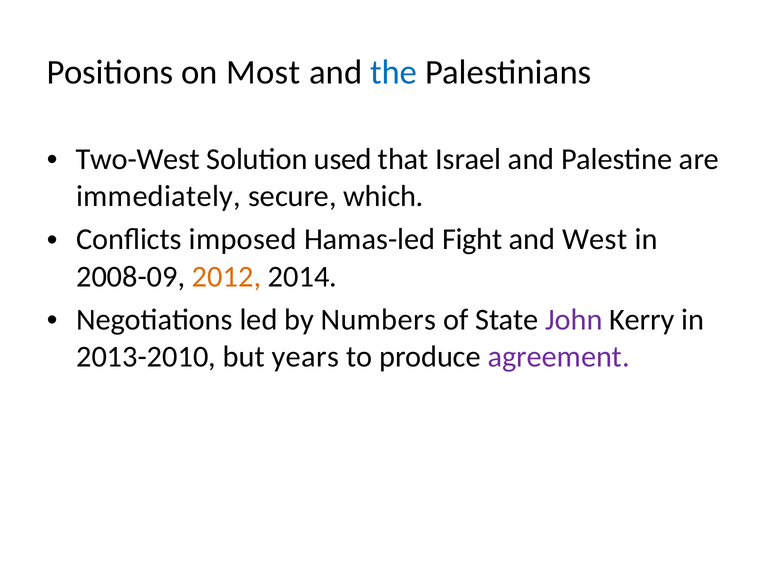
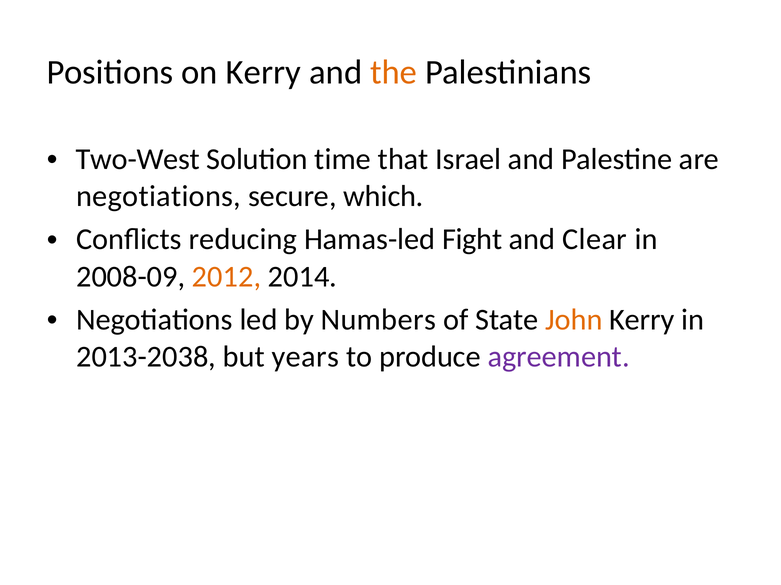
on Most: Most -> Kerry (263, 73)
the colour: blue -> orange (394, 73)
used: used -> time (343, 159)
immediately: immediately -> negotiations (159, 197)
imposed: imposed -> reducing (243, 240)
West: West -> Clear (595, 240)
John colour: purple -> orange (574, 320)
2013-2010: 2013-2010 -> 2013-2038 (146, 357)
